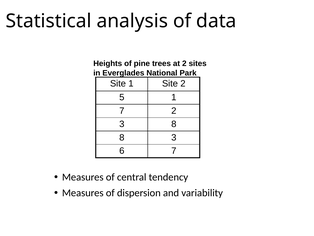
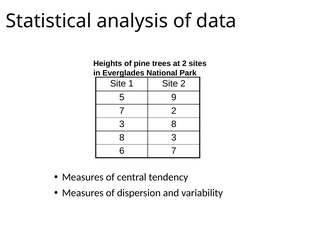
5 1: 1 -> 9 (174, 97)
